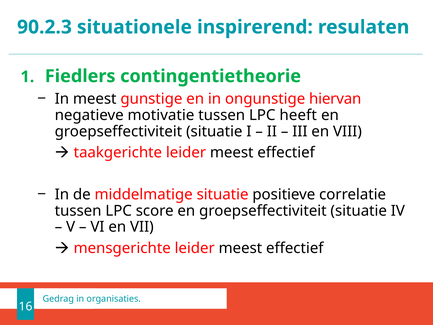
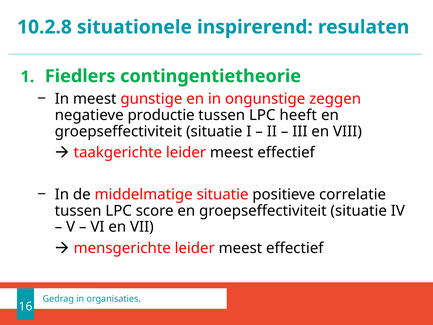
90.2.3: 90.2.3 -> 10.2.8 (44, 27)
hiervan: hiervan -> zeggen (335, 99)
motivatie: motivatie -> productie (161, 115)
